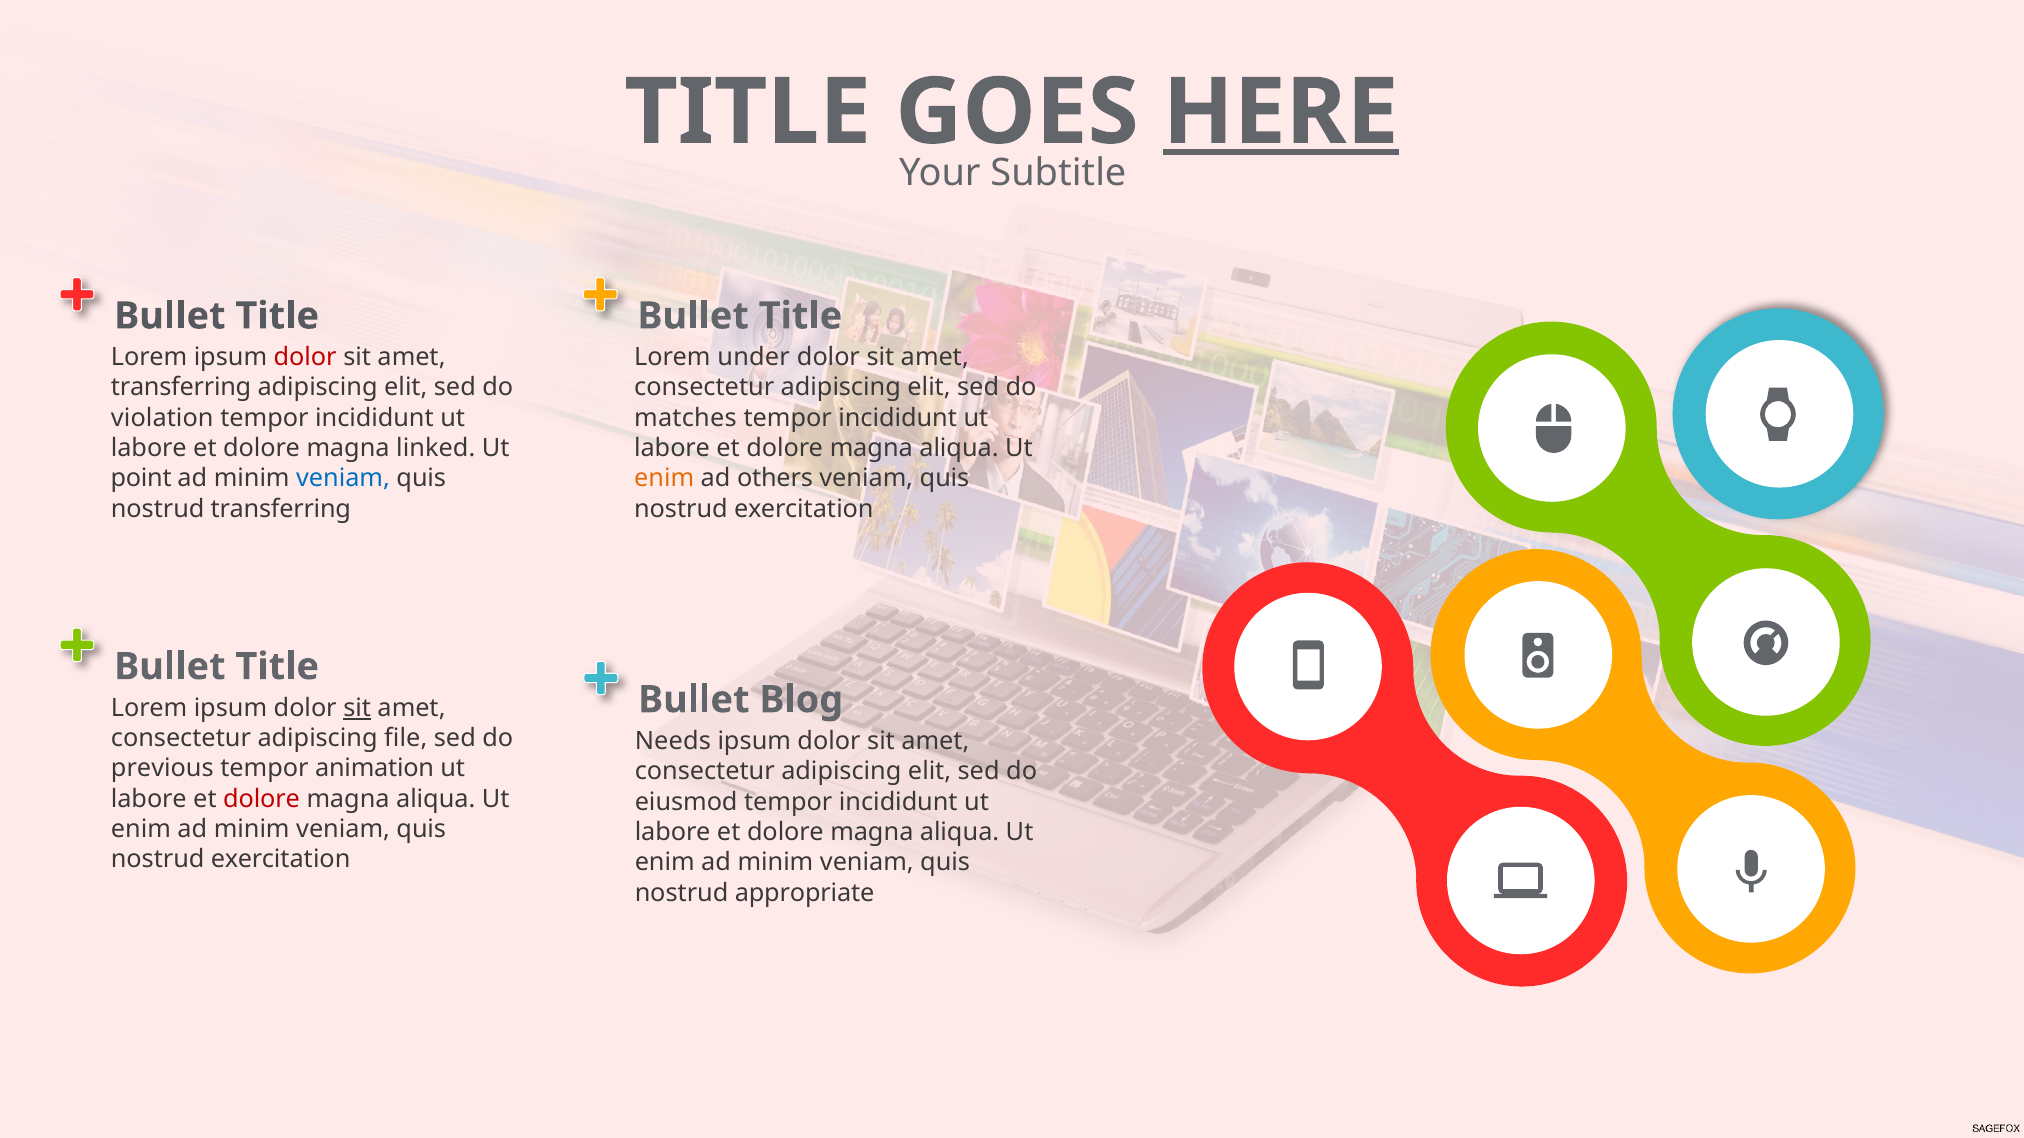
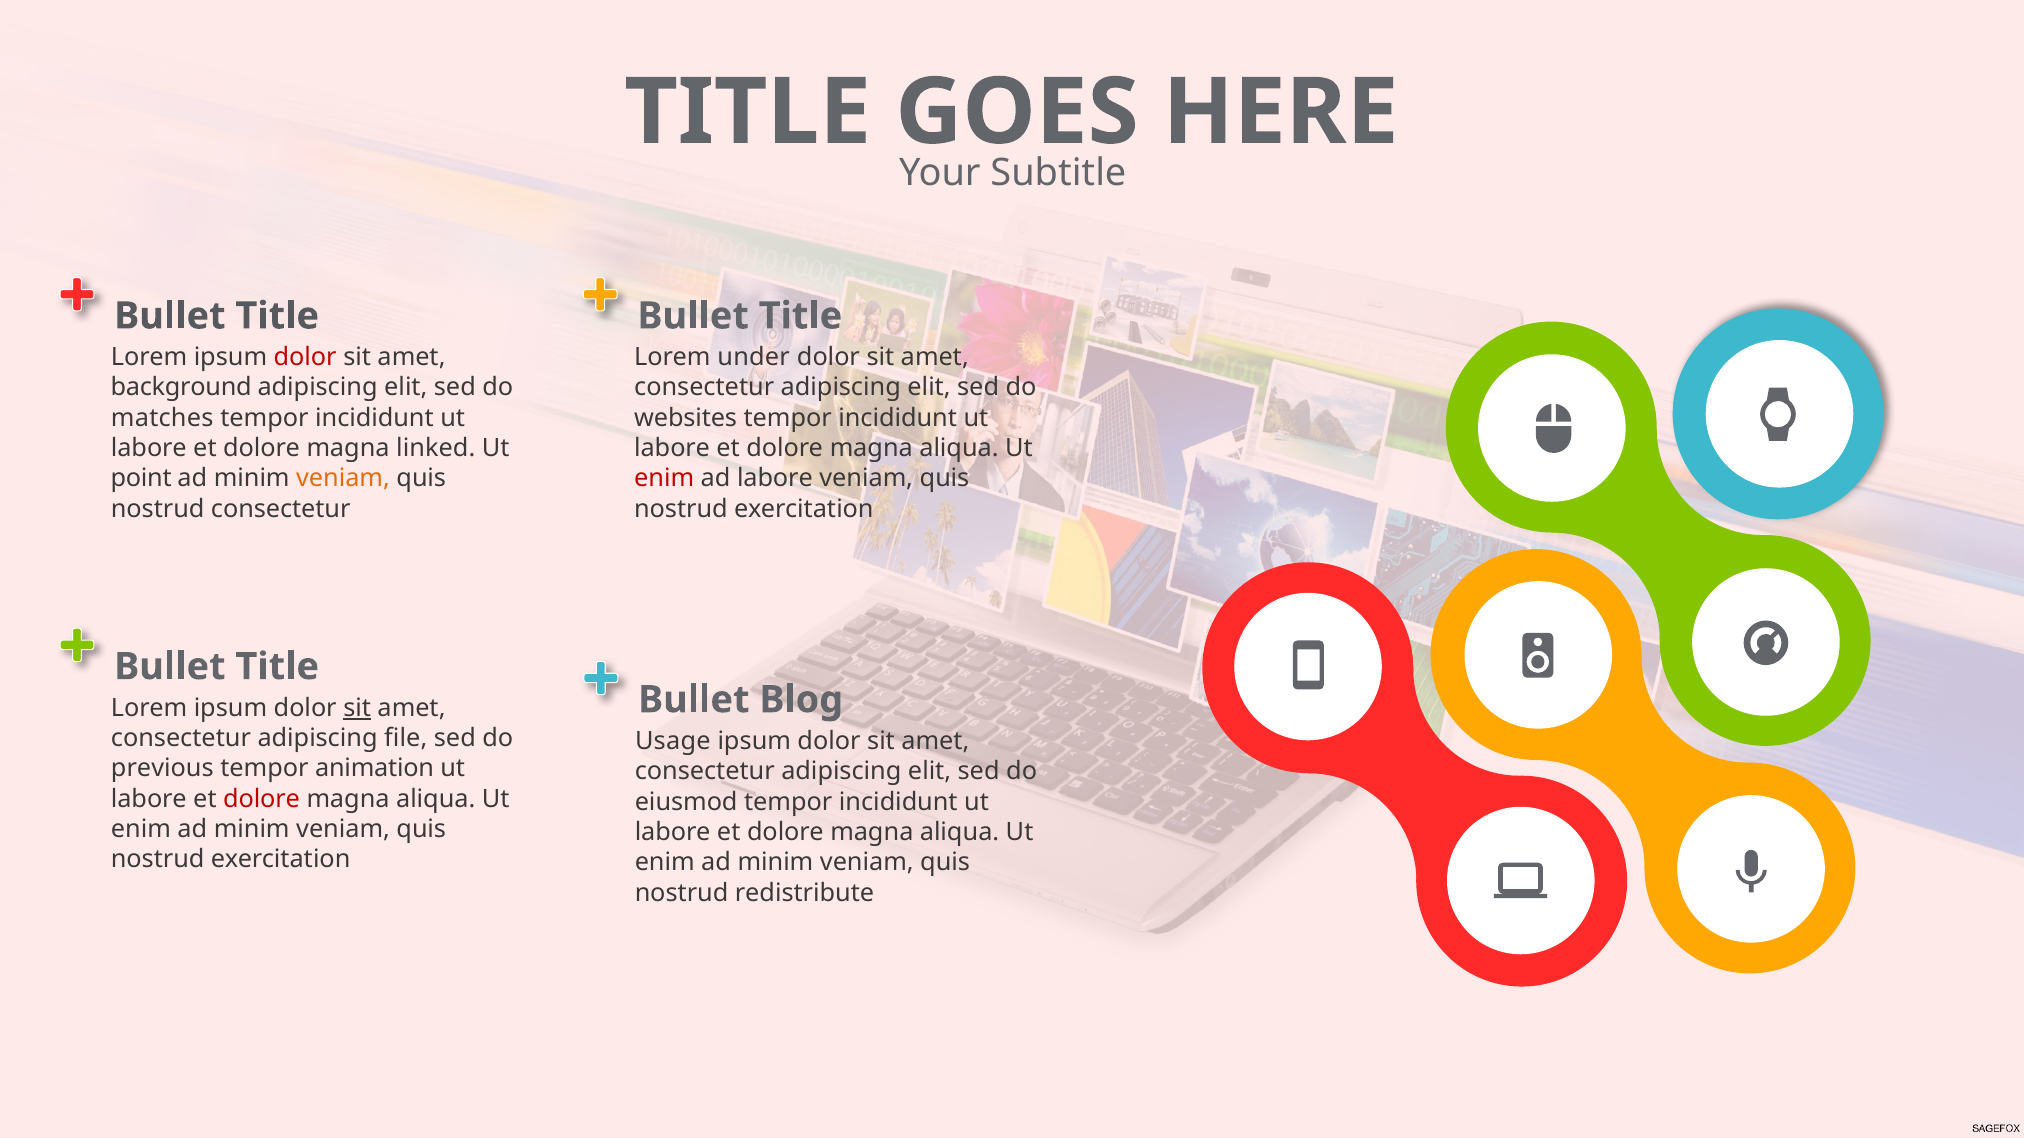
HERE underline: present -> none (1281, 112)
transferring: transferring -> background (181, 388)
violation: violation -> matches (162, 418)
matches: matches -> websites (686, 418)
veniam colour: blue -> orange (343, 479)
enim colour: orange -> red (664, 479)
ad others: others -> labore (775, 479)
nostrud transferring: transferring -> consectetur (281, 509)
Needs: Needs -> Usage (673, 741)
appropriate: appropriate -> redistribute (805, 893)
